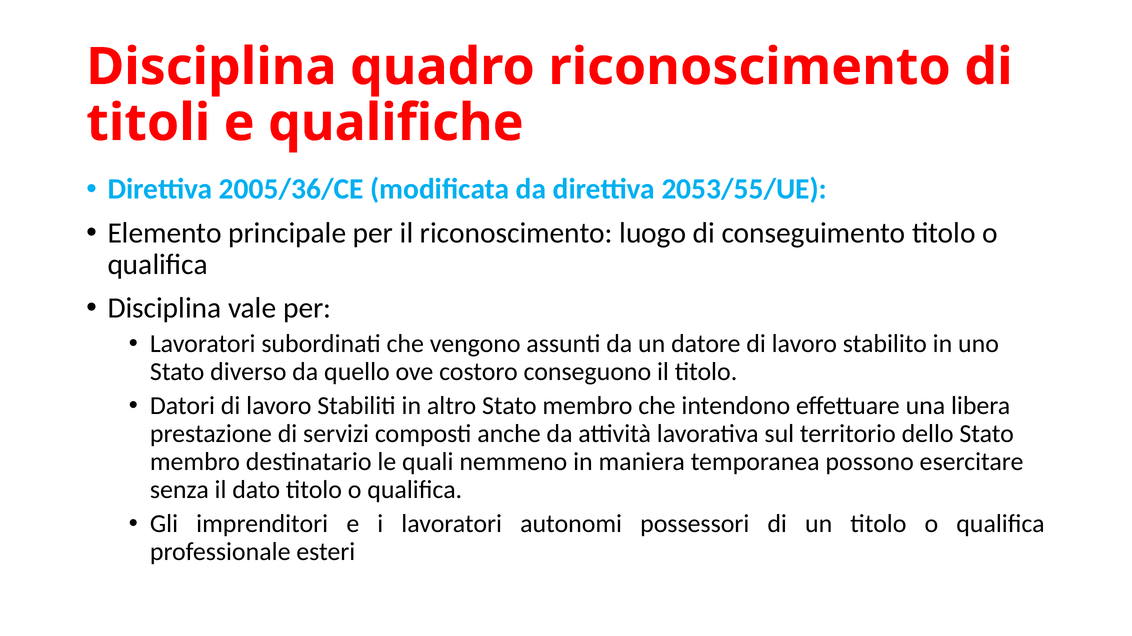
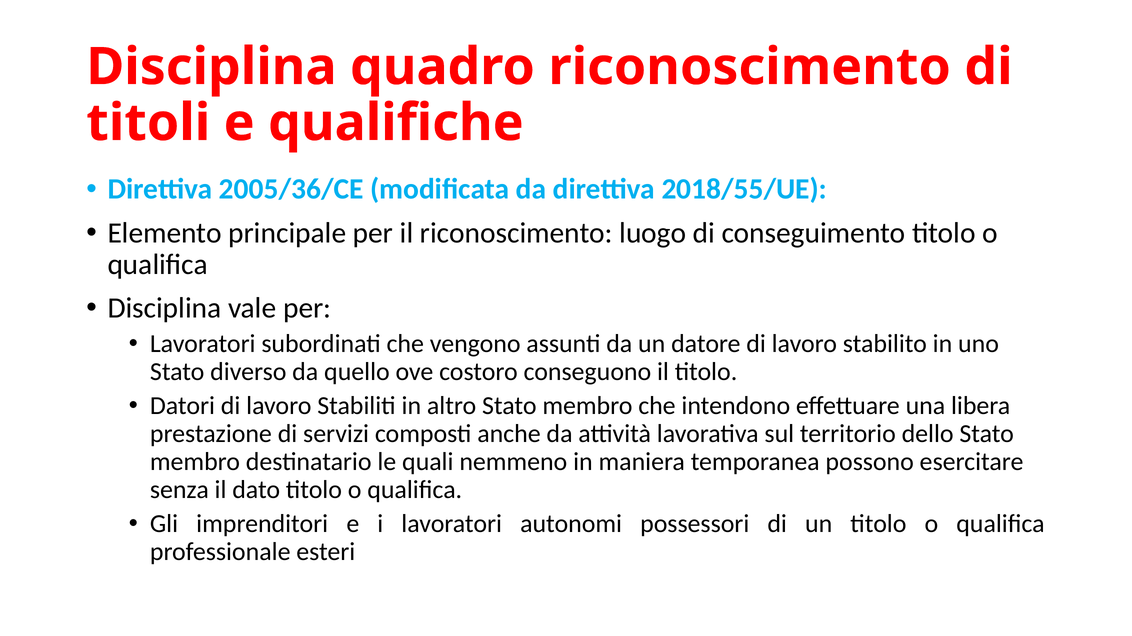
2053/55/UE: 2053/55/UE -> 2018/55/UE (744, 189)
